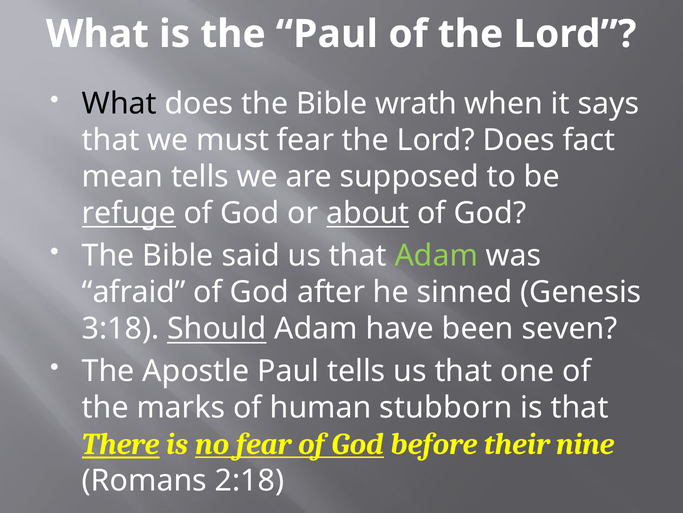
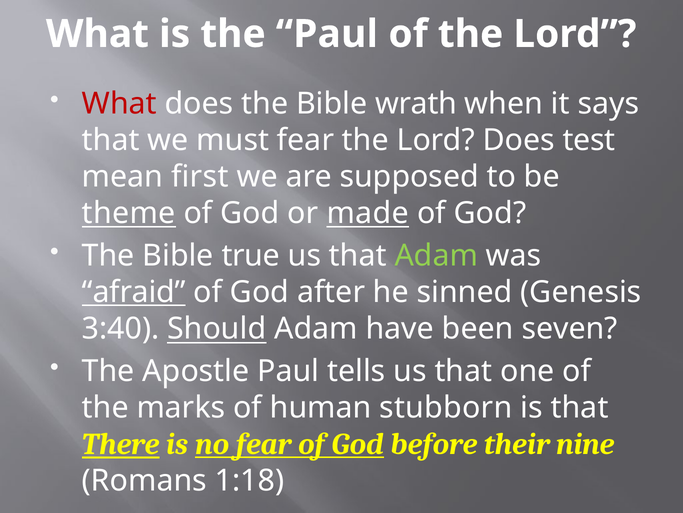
What colour: black -> red (119, 103)
fact: fact -> test (589, 140)
mean tells: tells -> first (200, 176)
refuge: refuge -> theme (129, 213)
about: about -> made (368, 213)
said: said -> true (251, 255)
afraid underline: none -> present (134, 292)
3:18: 3:18 -> 3:40 (121, 328)
2:18: 2:18 -> 1:18 (249, 480)
